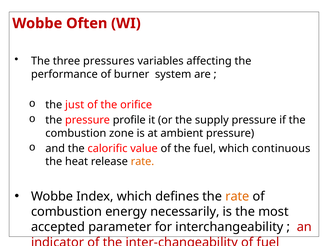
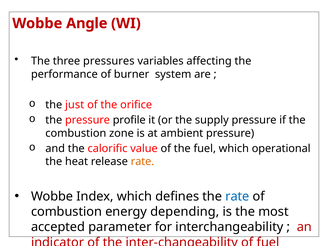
Often: Often -> Angle (87, 23)
continuous: continuous -> operational (281, 148)
rate colour: orange -> blue (237, 196)
necessarily: necessarily -> depending (185, 212)
